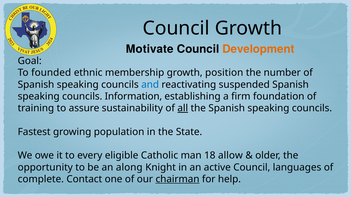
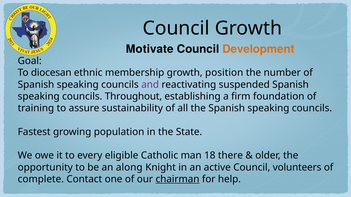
founded: founded -> diocesan (51, 73)
and colour: blue -> purple (150, 85)
Information: Information -> Throughout (133, 97)
all underline: present -> none (183, 108)
allow: allow -> there (230, 156)
languages: languages -> volunteers (297, 168)
